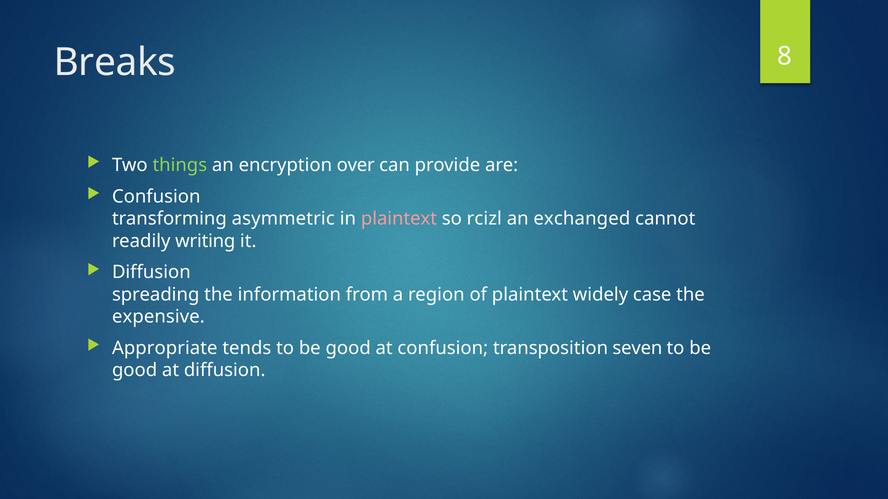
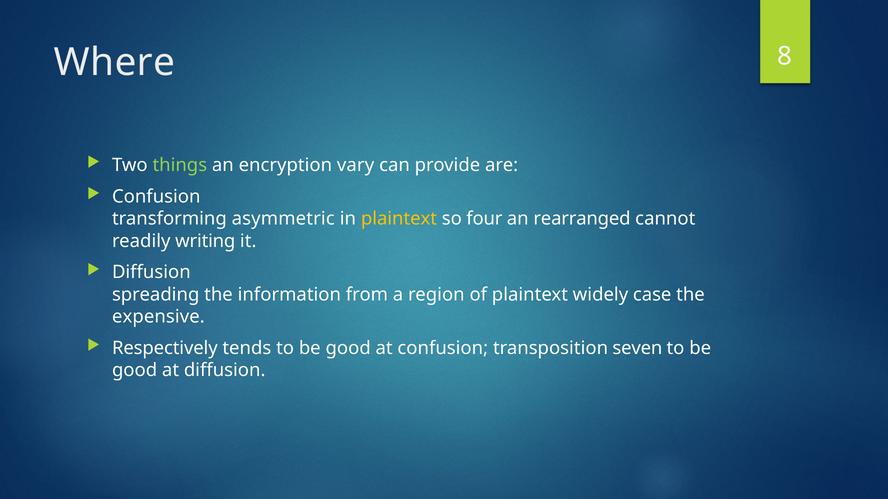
Breaks: Breaks -> Where (114, 62)
over: over -> vary (356, 165)
plaintext colour: pink -> yellow (399, 219)
rcizl: rcizl -> four (484, 219)
exchanged: exchanged -> rearranged (582, 219)
Appropriate: Appropriate -> Respectively (165, 348)
